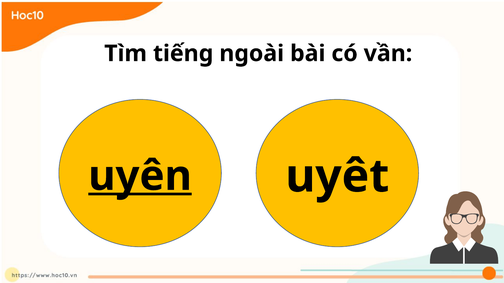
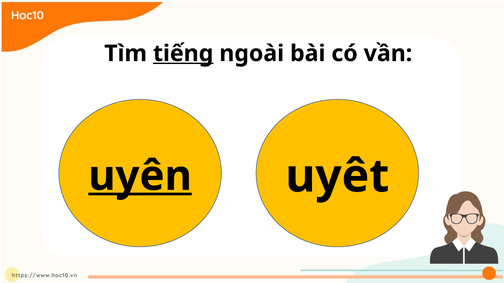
tiếng underline: none -> present (183, 54)
